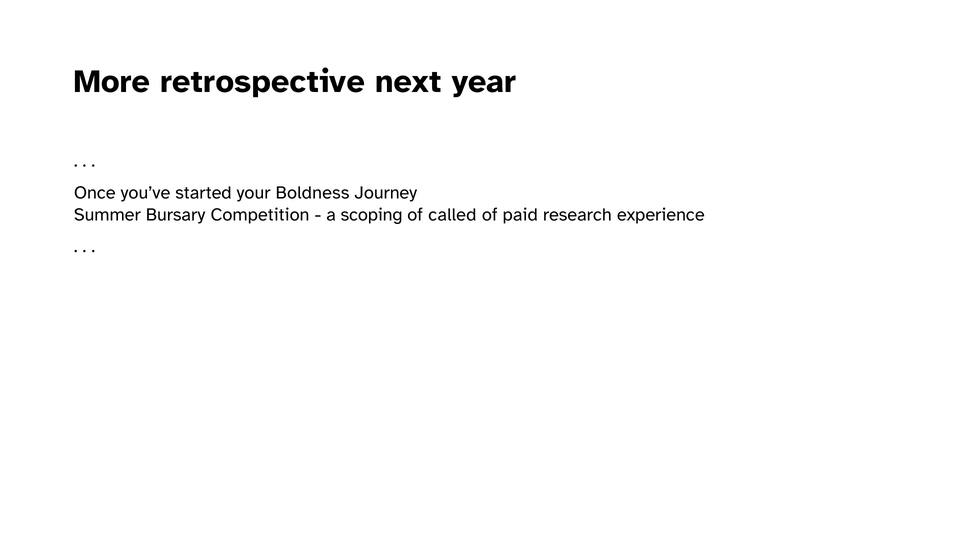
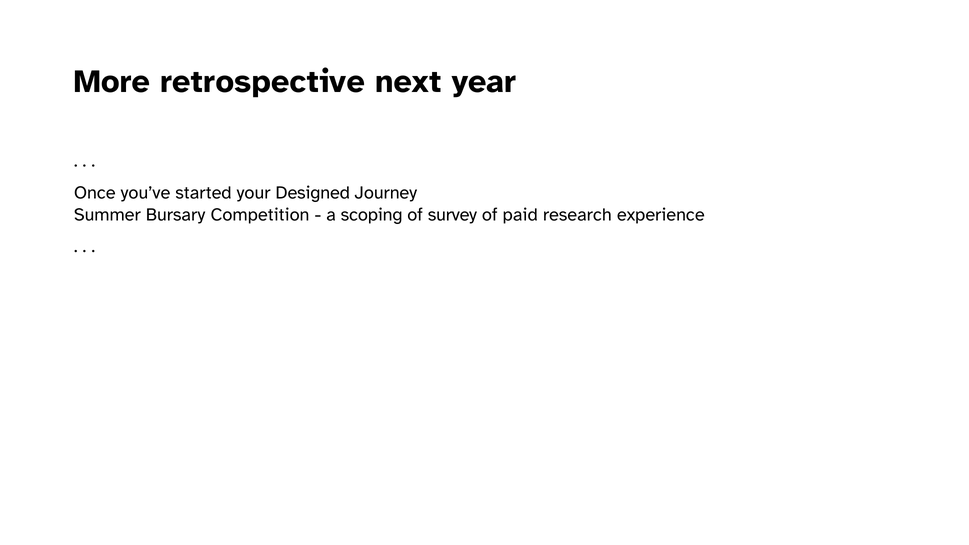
Boldness: Boldness -> Designed (313, 193)
called: called -> survey (452, 215)
